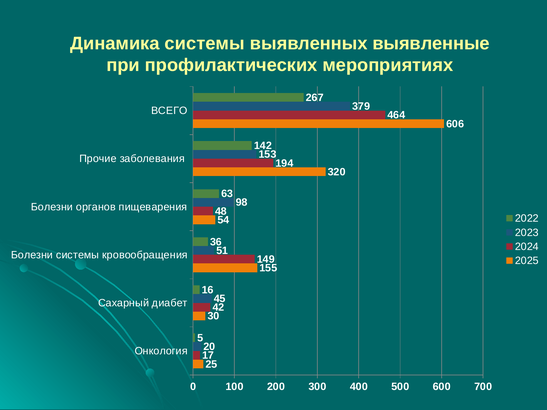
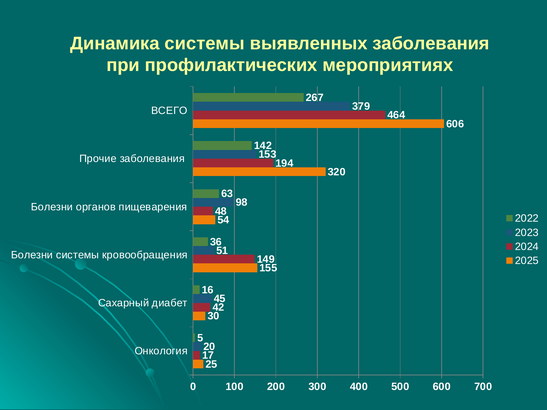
выявленных выявленные: выявленные -> заболевания (431, 43)
